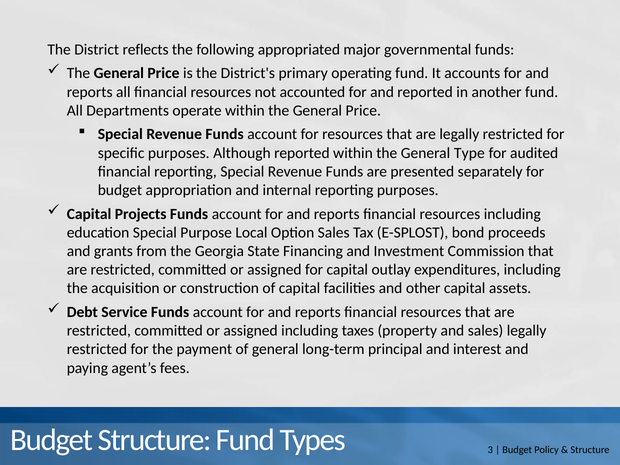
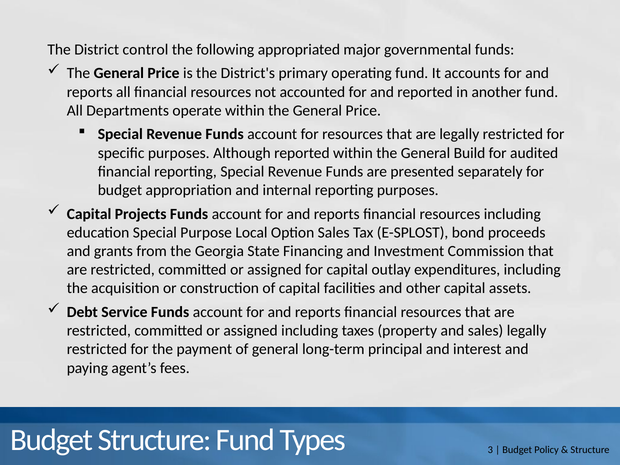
reflects: reflects -> control (145, 50)
Type: Type -> Build (469, 153)
